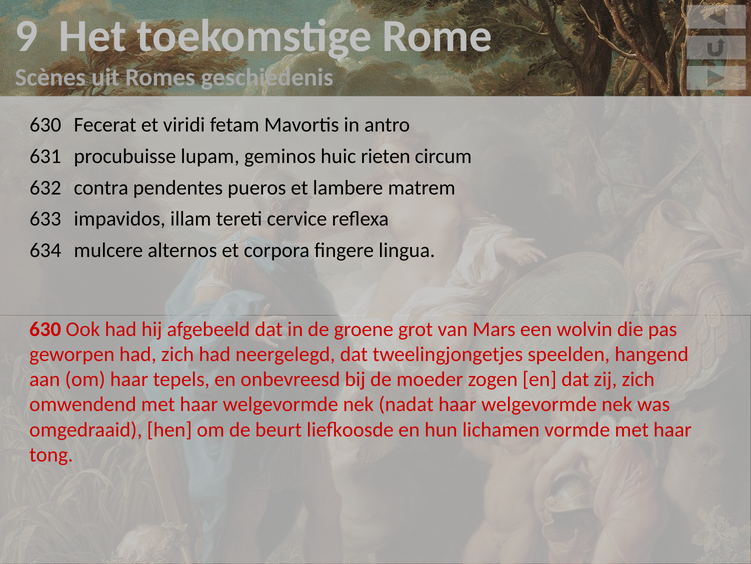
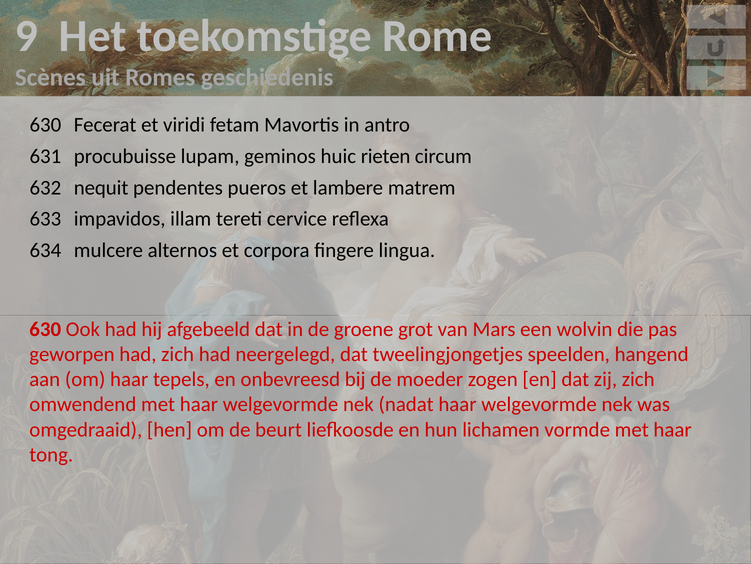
contra: contra -> nequit (101, 187)
